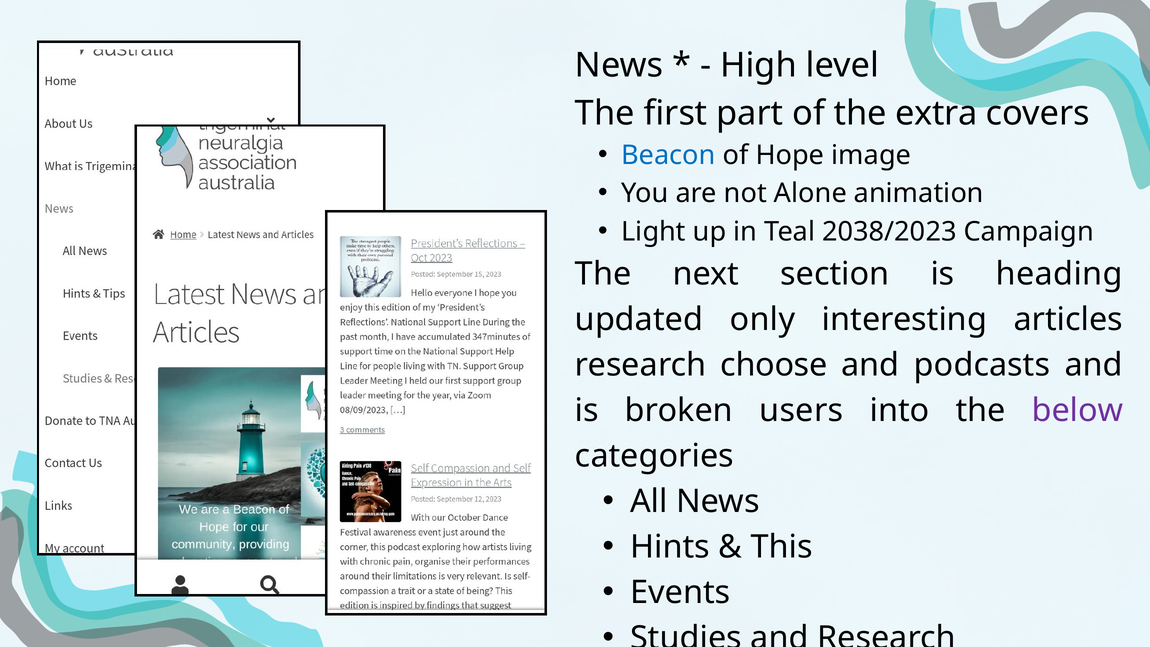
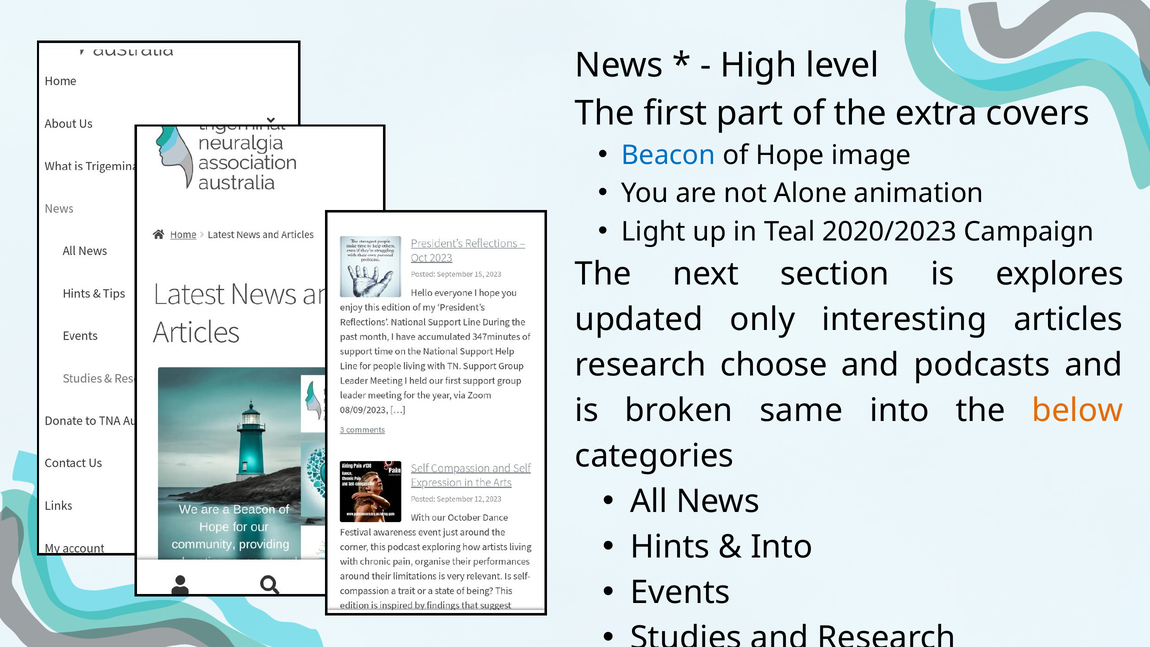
2038/2023: 2038/2023 -> 2020/2023 (889, 232)
heading: heading -> explores (1060, 274)
users: users -> same (801, 411)
below colour: purple -> orange (1077, 411)
This: This -> Into (782, 547)
